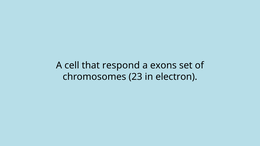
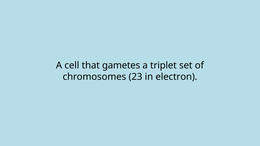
respond: respond -> gametes (121, 66)
exons: exons -> triplet (163, 66)
